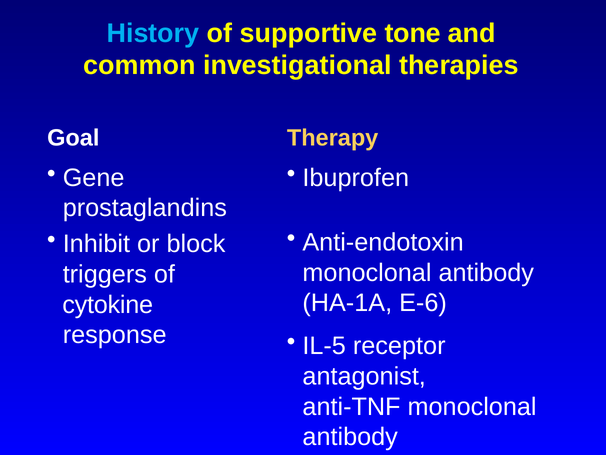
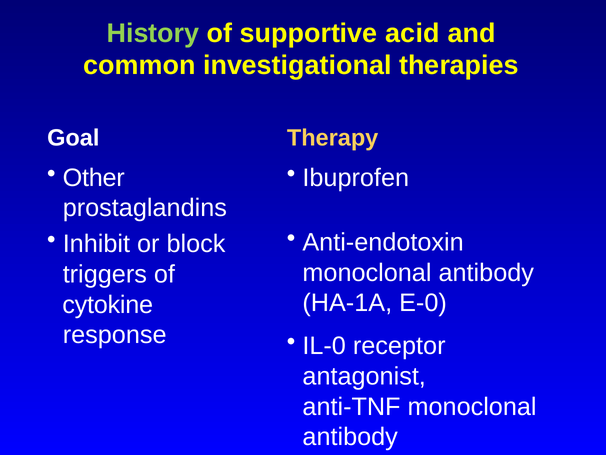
History colour: light blue -> light green (153, 33)
tone: tone -> acid (412, 33)
Gene: Gene -> Other (94, 178)
E-6: E-6 -> E-0 (423, 303)
IL-5: IL-5 -> IL-0 (324, 346)
